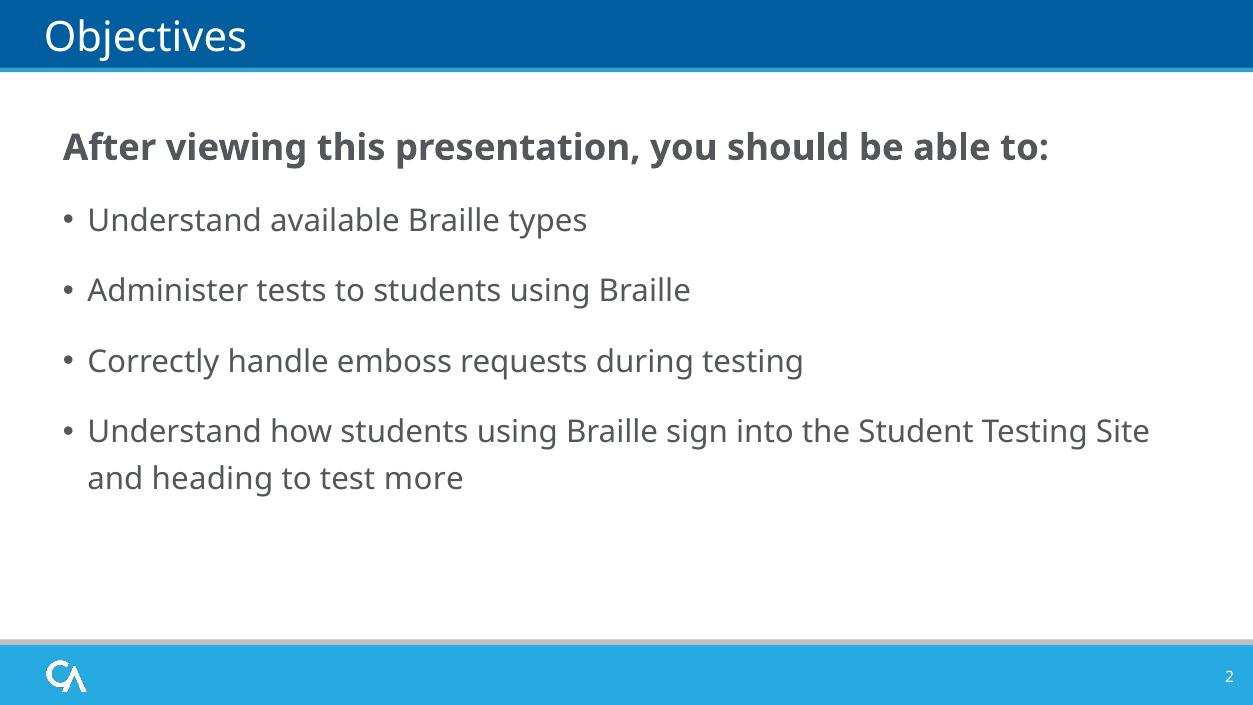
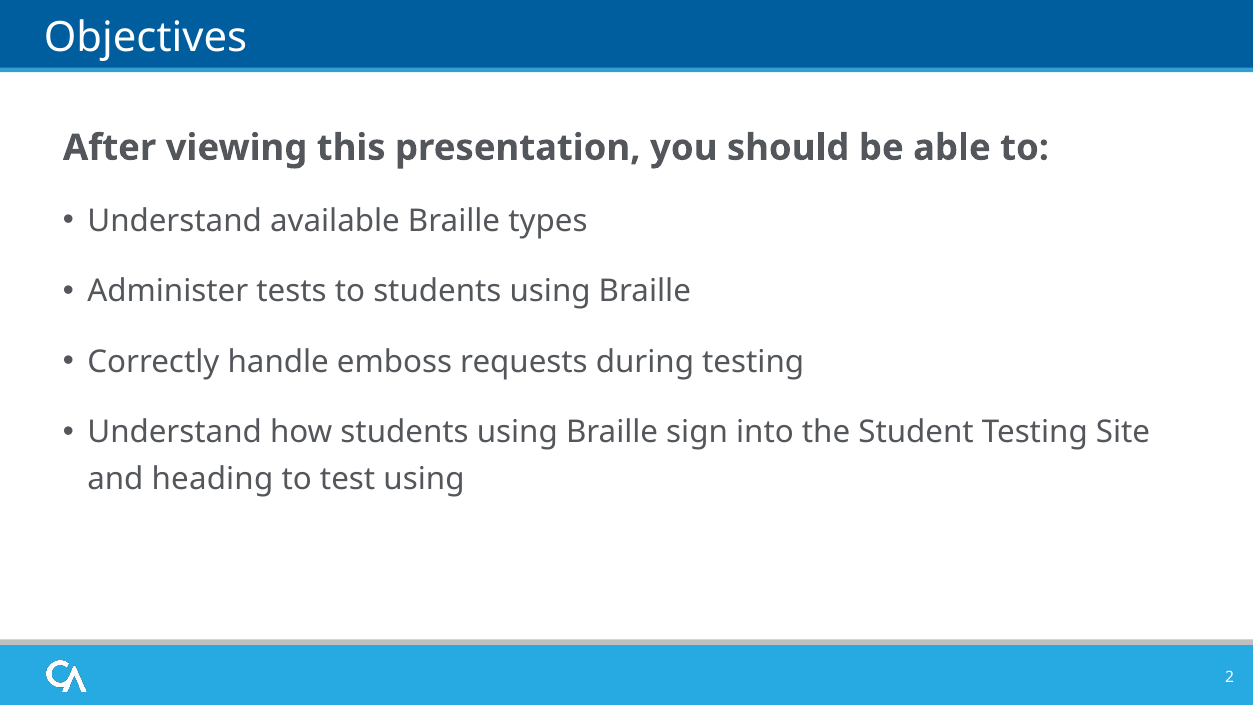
test more: more -> using (424, 479)
